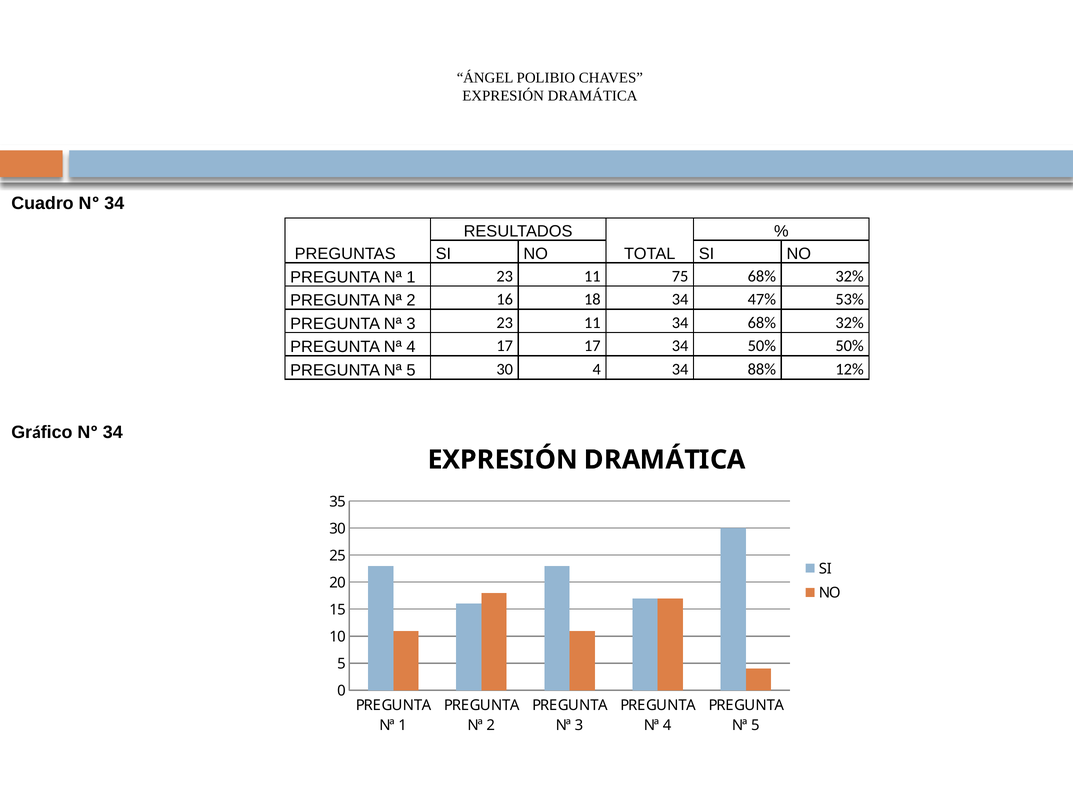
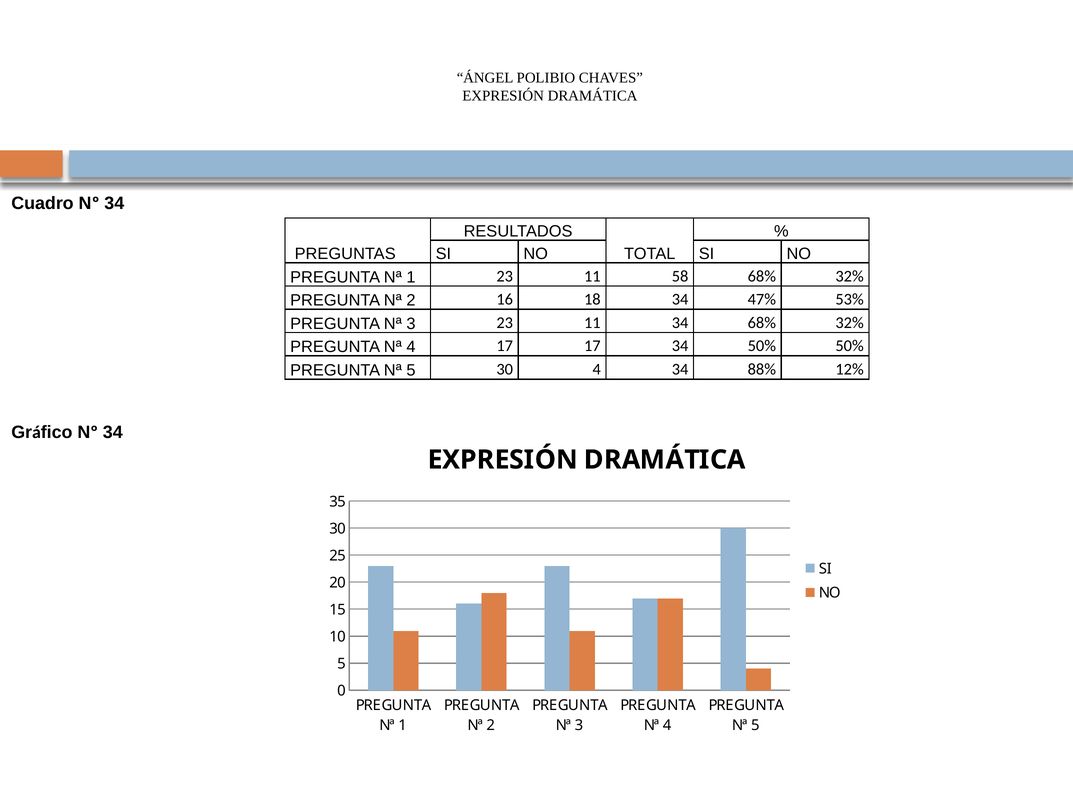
75: 75 -> 58 (680, 276)
